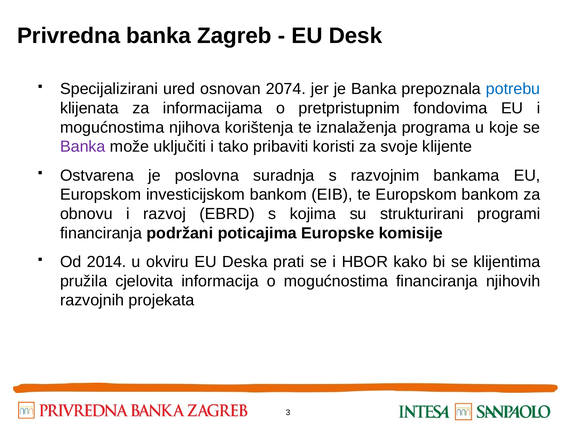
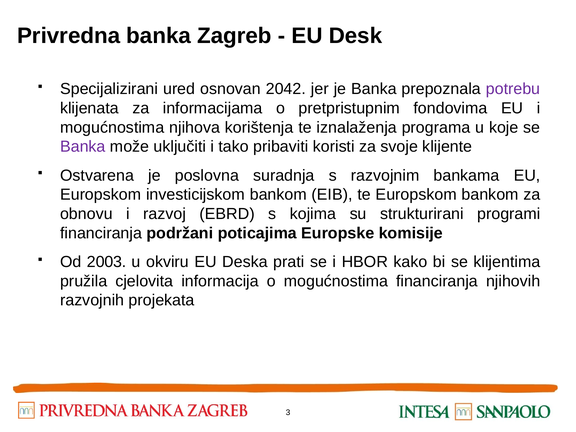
2074: 2074 -> 2042 (286, 89)
potrebu colour: blue -> purple (513, 89)
2014: 2014 -> 2003 (107, 262)
